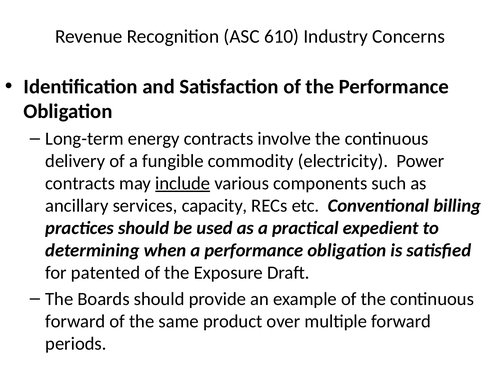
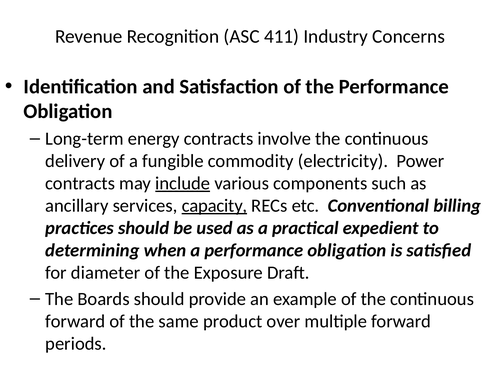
610: 610 -> 411 (282, 36)
capacity underline: none -> present (214, 206)
patented: patented -> diameter (106, 273)
